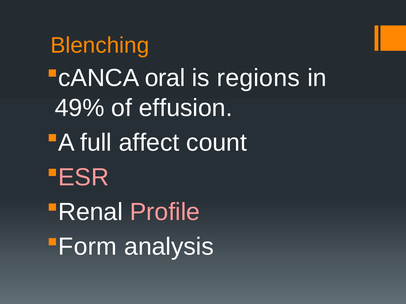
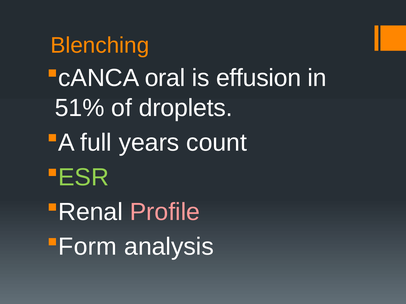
regions: regions -> effusion (259, 78)
49%: 49% -> 51% (80, 108)
effusion: effusion -> droplets (186, 108)
affect: affect -> years (149, 143)
ESR colour: pink -> light green (84, 178)
